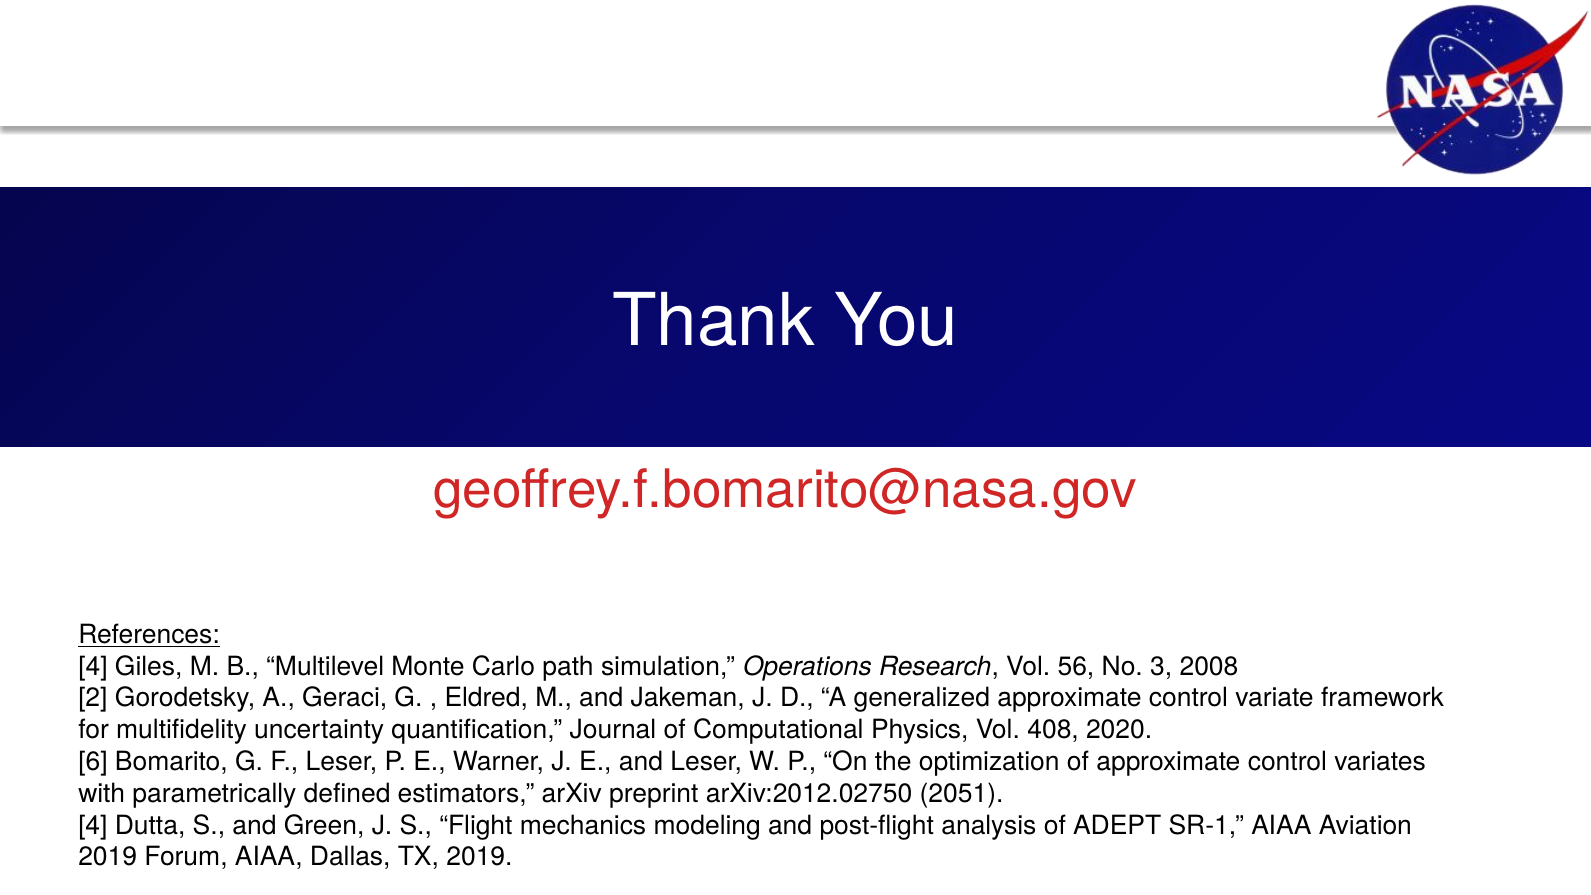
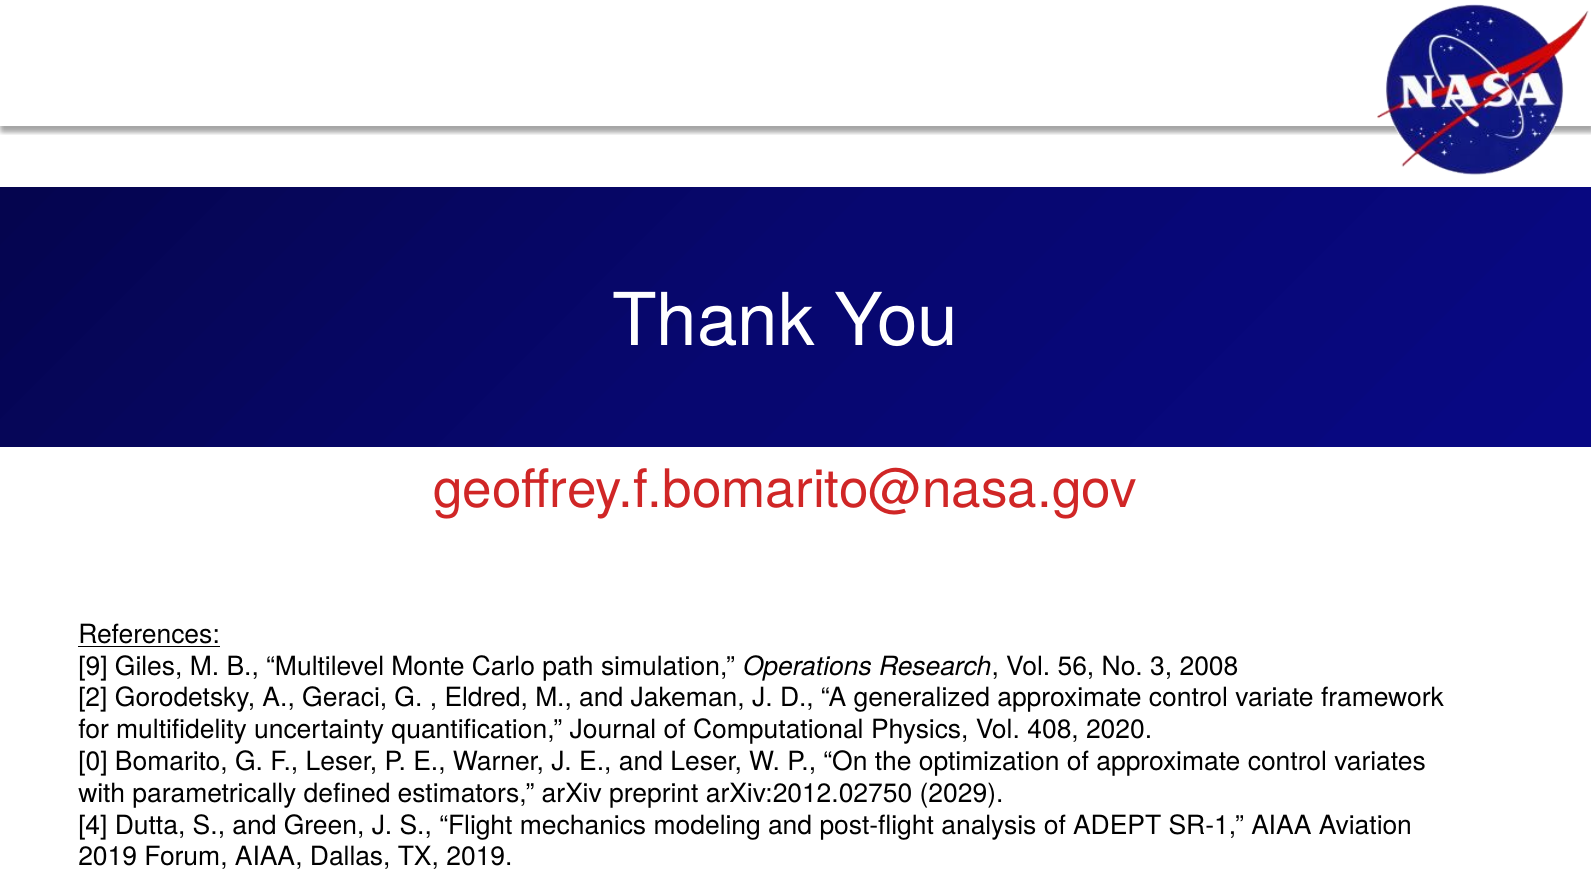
4: 4 -> 9 (93, 666)
6: 6 -> 0 (93, 762)
2051: 2051 -> 2029 (962, 793)
